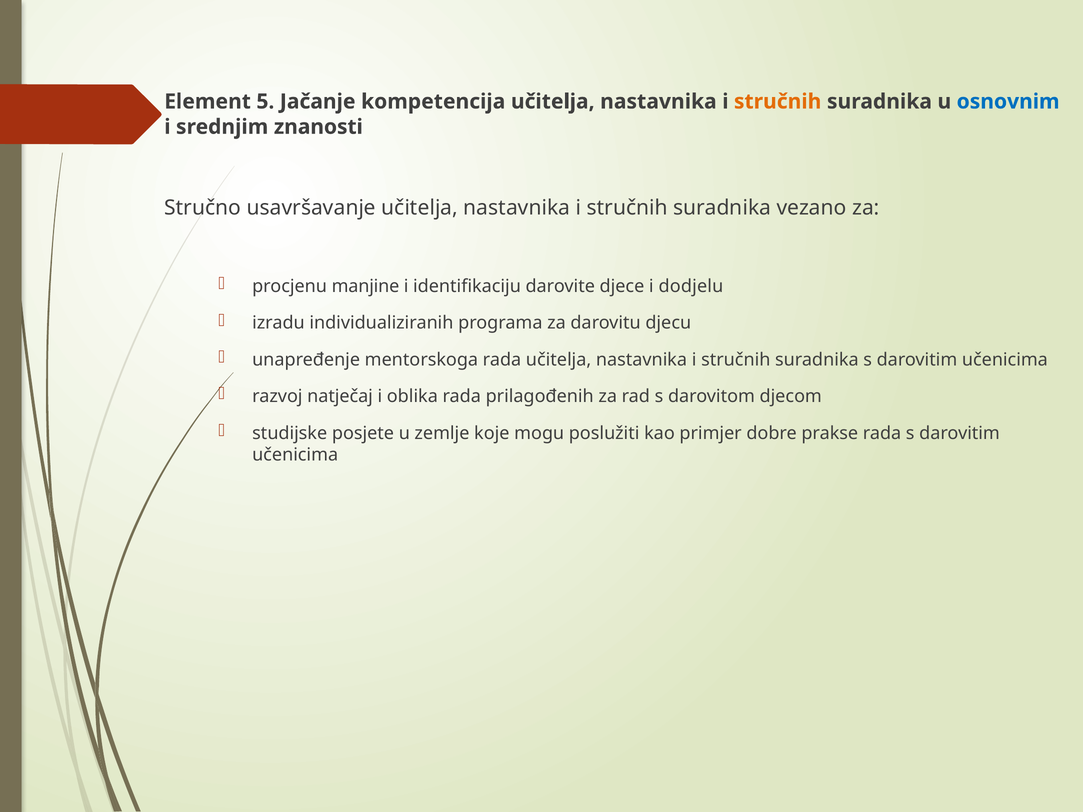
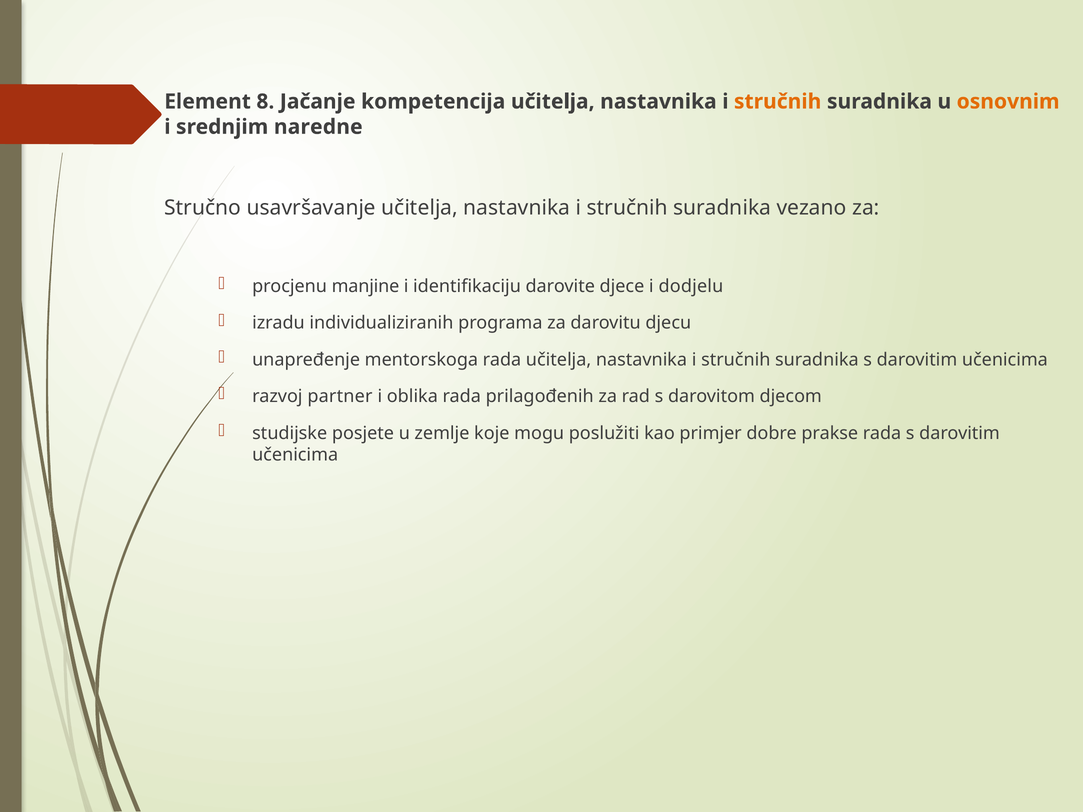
5: 5 -> 8 (265, 102)
osnovnim colour: blue -> orange (1008, 102)
znanosti: znanosti -> naredne (318, 127)
natječaj: natječaj -> partner (340, 397)
